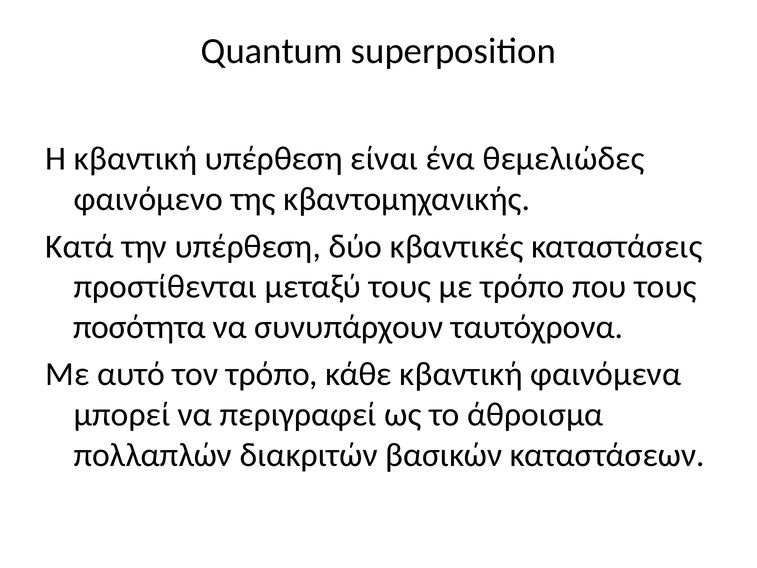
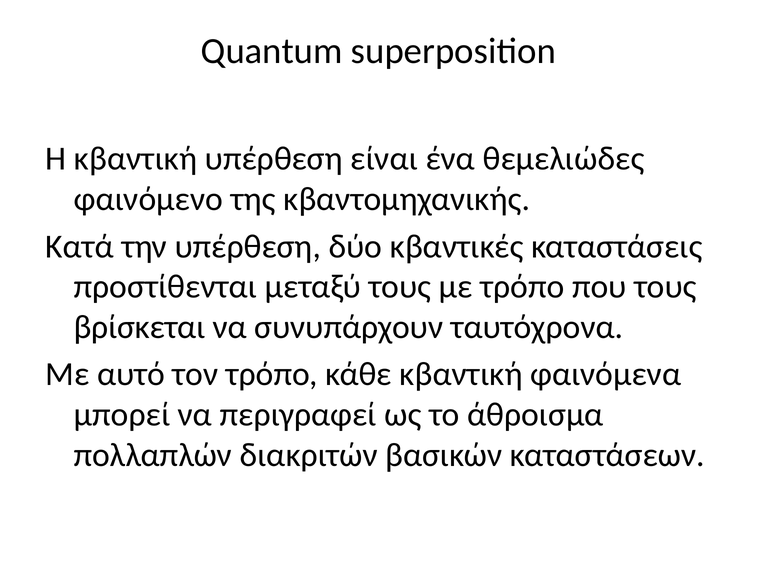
ποσότητα: ποσότητα -> βρίσκεται (140, 327)
